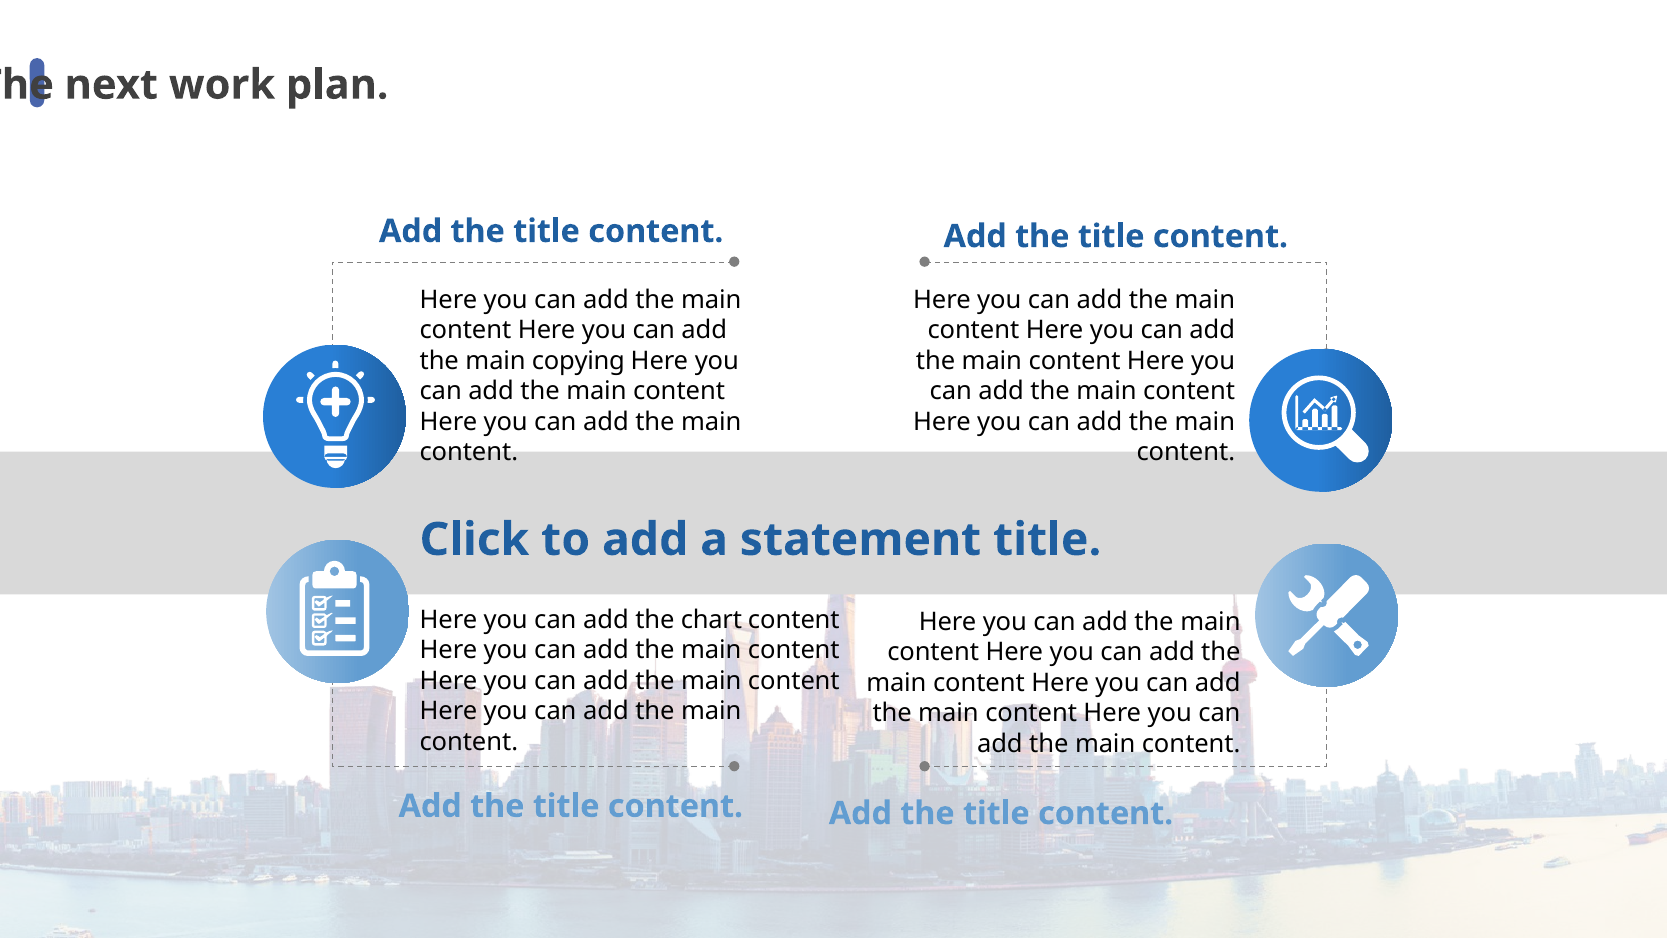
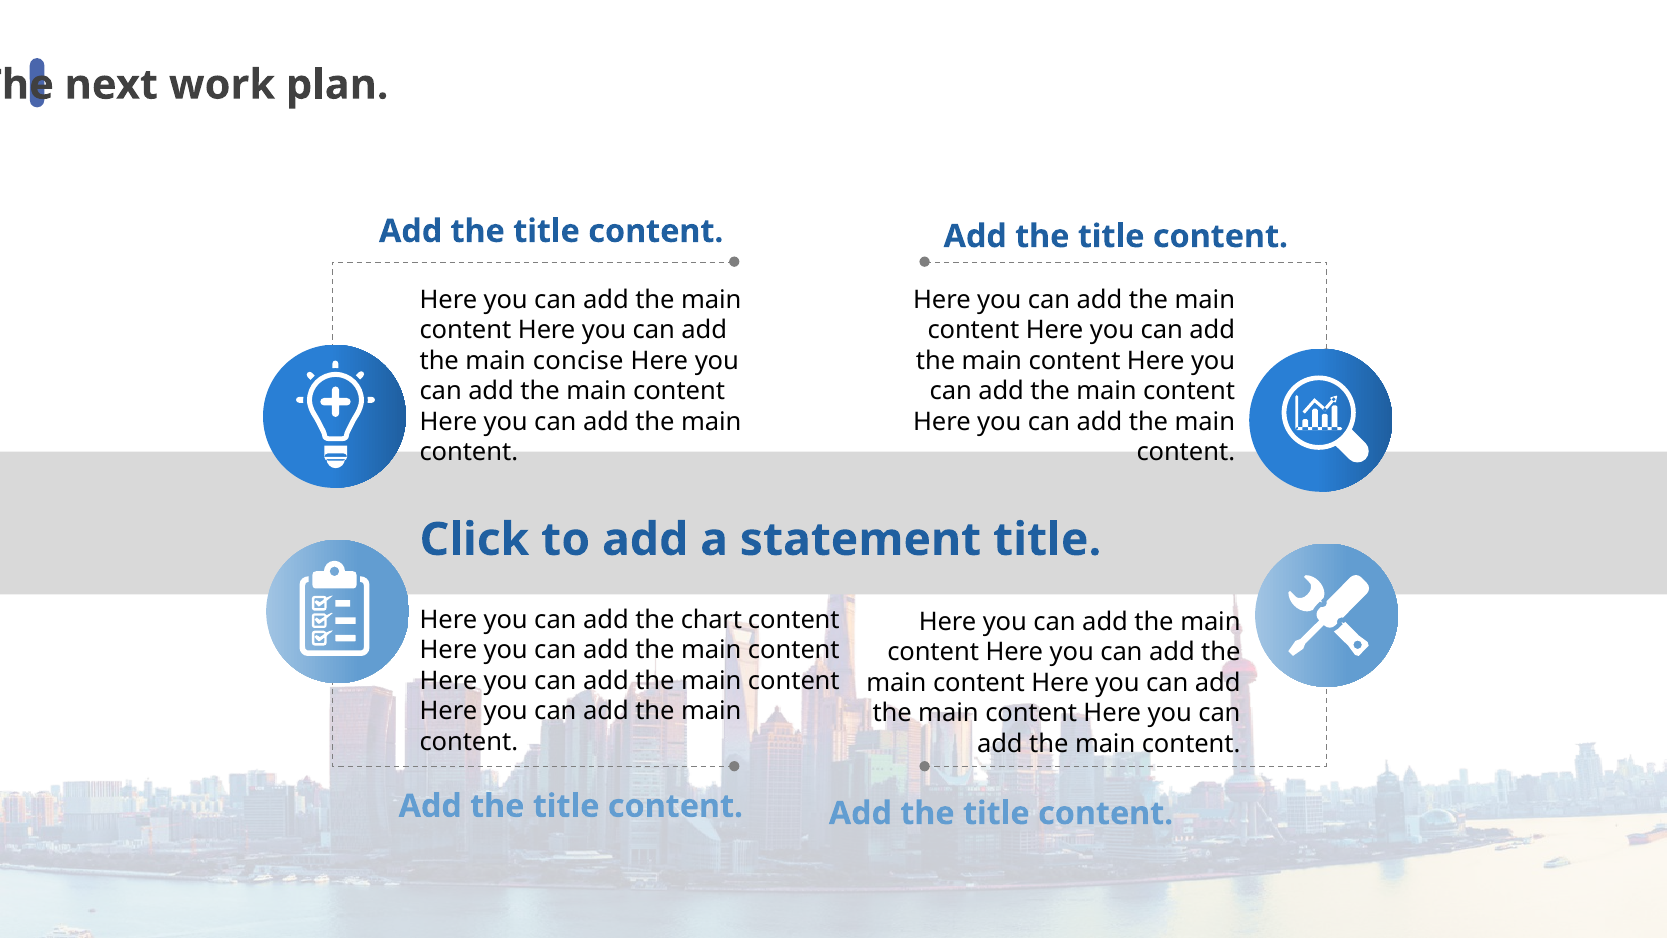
copying: copying -> concise (578, 361)
